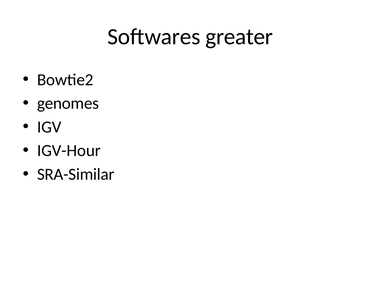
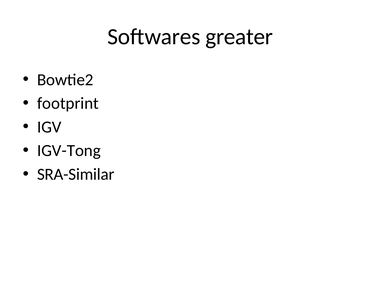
genomes: genomes -> footprint (68, 103)
IGV-Hour: IGV-Hour -> IGV-Tong (69, 151)
